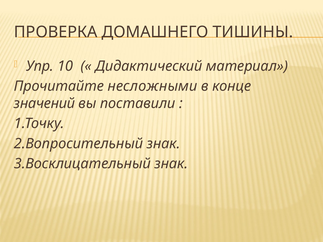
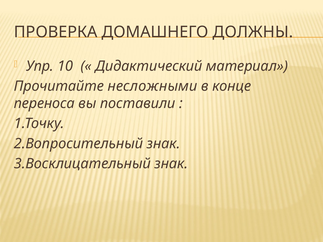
ТИШИНЫ: ТИШИНЫ -> ДОЛЖНЫ (253, 32)
значений: значений -> переноса (44, 103)
